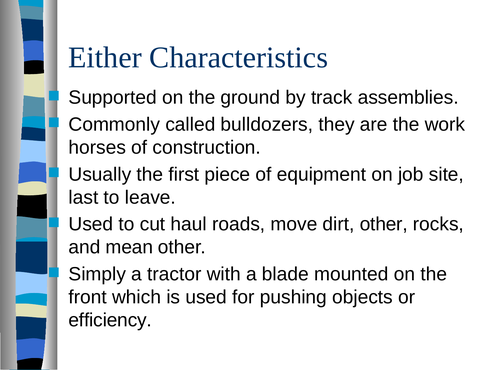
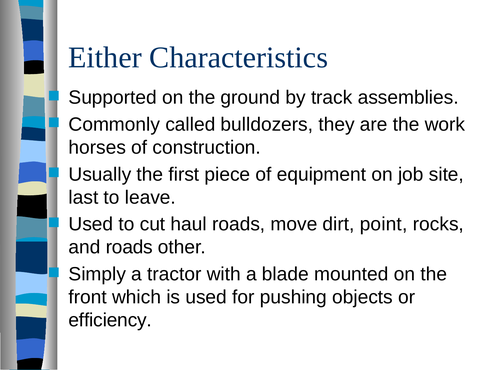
dirt other: other -> point (384, 224)
and mean: mean -> roads (129, 247)
